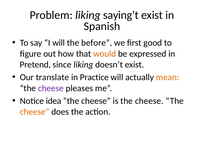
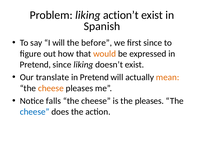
saying’t: saying’t -> action’t (121, 15)
first good: good -> since (153, 43)
Practice: Practice -> Pretend (94, 77)
cheese colour: purple -> orange (51, 88)
idea: idea -> falls (53, 101)
is the cheese: cheese -> pleases (149, 101)
cheese colour: orange -> blue (35, 112)
